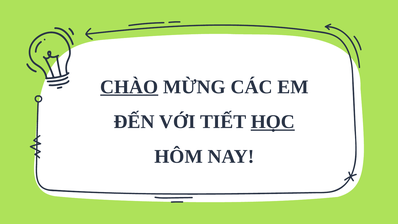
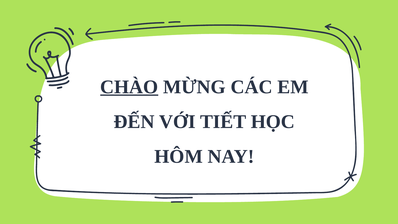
HỌC underline: present -> none (273, 122)
